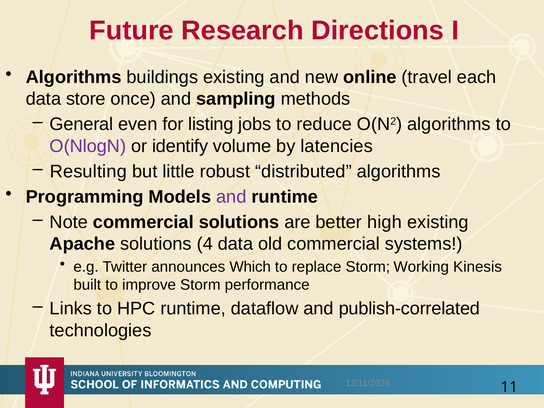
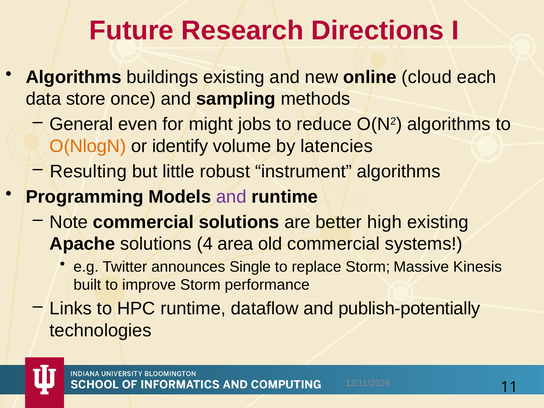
travel: travel -> cloud (427, 77)
listing: listing -> might (211, 124)
O(NlogN colour: purple -> orange (88, 146)
distributed: distributed -> instrument (303, 171)
4 data: data -> area (236, 244)
Which: Which -> Single (250, 267)
Working: Working -> Massive (421, 267)
publish-correlated: publish-correlated -> publish-potentially (409, 309)
